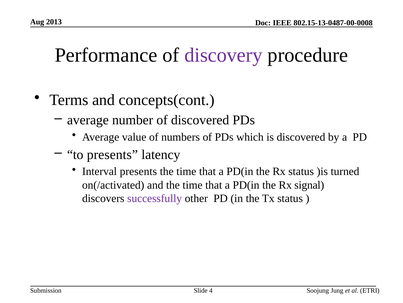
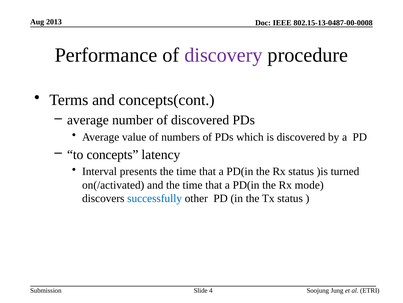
to presents: presents -> concepts (113, 154)
signal: signal -> mode (309, 185)
successfully colour: purple -> blue (155, 198)
